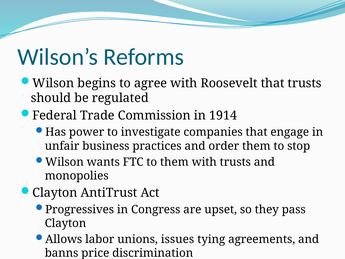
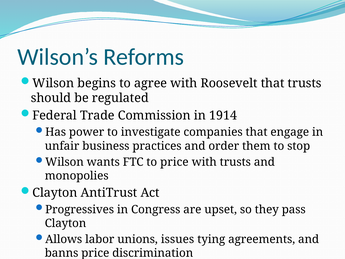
to them: them -> price (174, 162)
